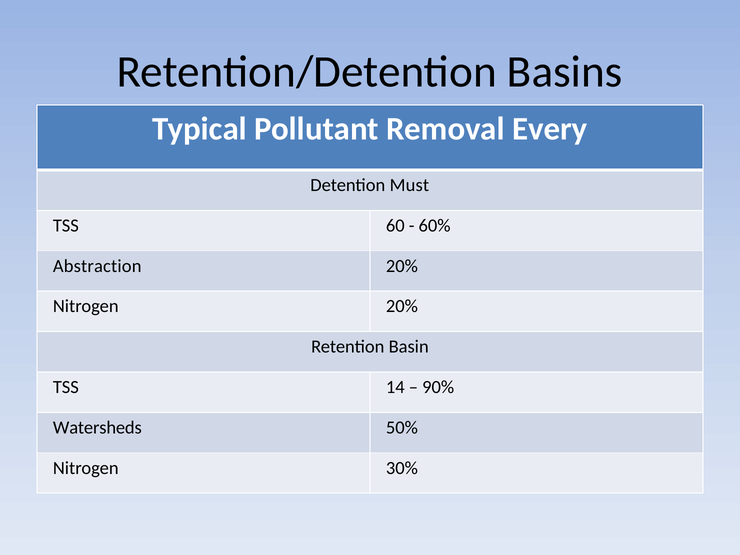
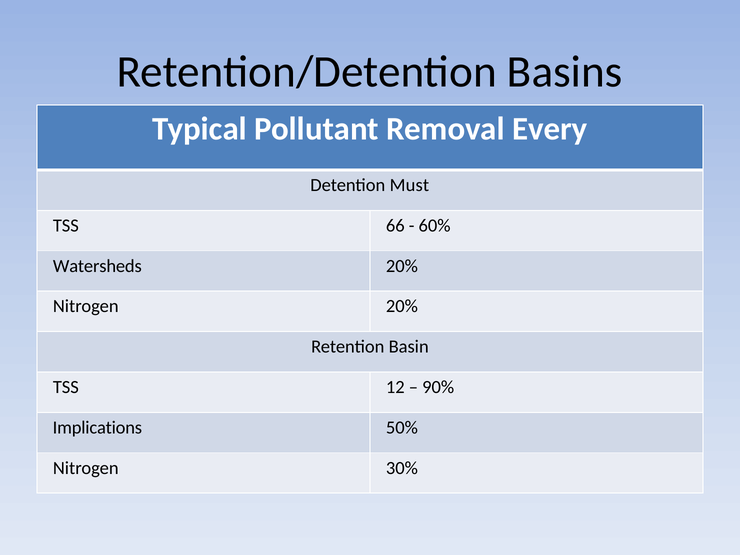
60: 60 -> 66 (395, 226)
Abstraction: Abstraction -> Watersheds (97, 266)
14: 14 -> 12 (395, 387)
Watersheds: Watersheds -> Implications (97, 428)
